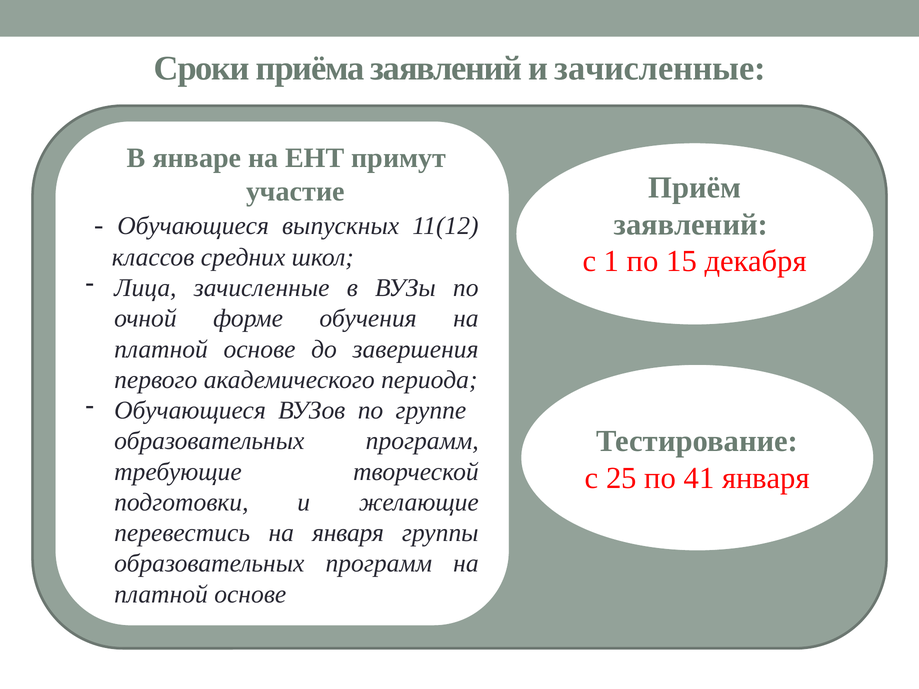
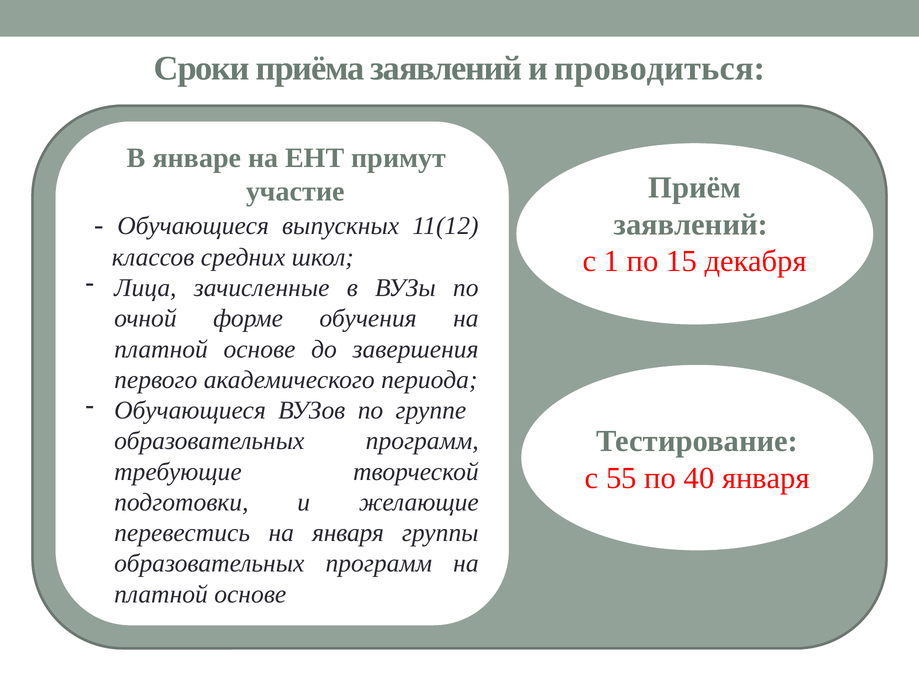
и зачисленные: зачисленные -> проводиться (660, 68)
25: 25 -> 55 (621, 478)
41: 41 -> 40 (699, 478)
